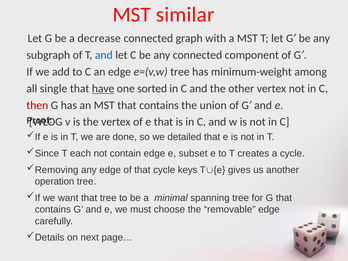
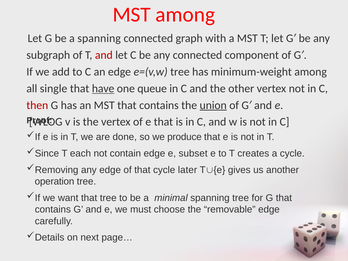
MST similar: similar -> among (185, 15)
a decrease: decrease -> spanning (99, 38)
and colour: blue -> red (104, 55)
sorted: sorted -> queue (152, 89)
union underline: none -> present (213, 105)
detailed: detailed -> produce (184, 137)
keys: keys -> later (188, 170)
